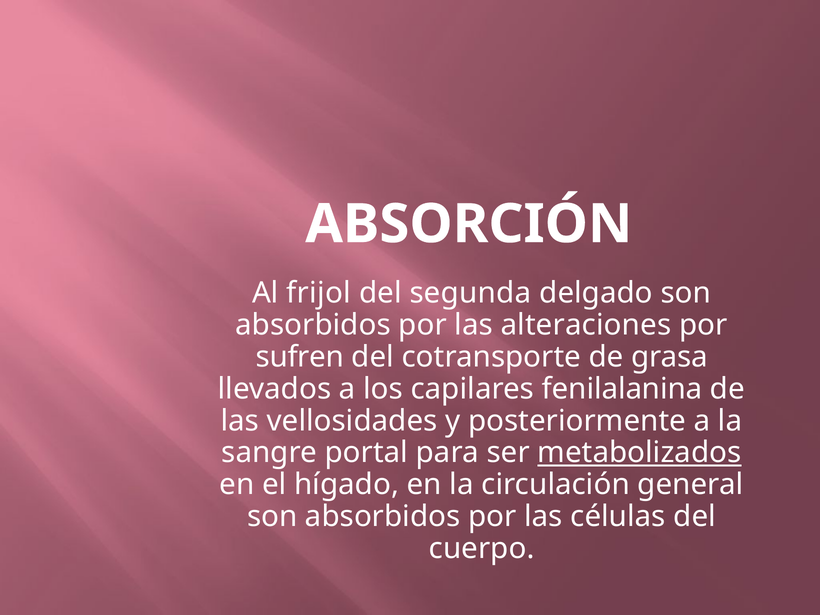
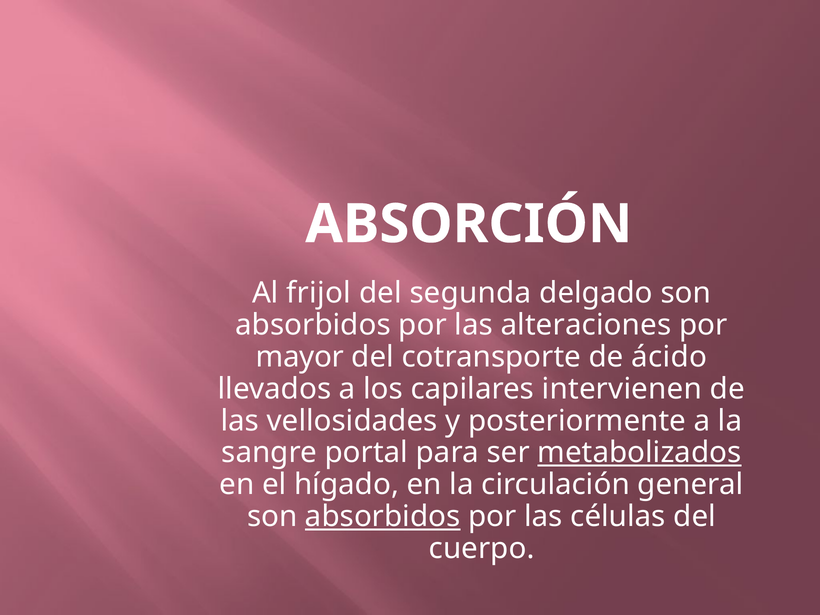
sufren: sufren -> mayor (300, 357)
grasa: grasa -> ácido (669, 357)
fenilalanina: fenilalanina -> intervienen (622, 389)
absorbidos underline: none -> present (383, 517)
